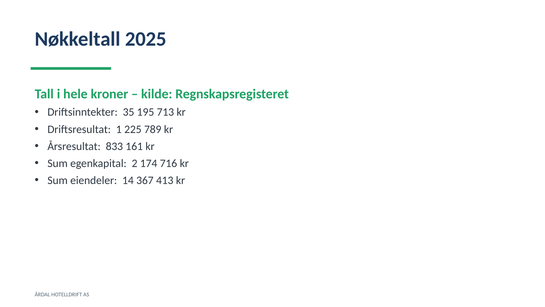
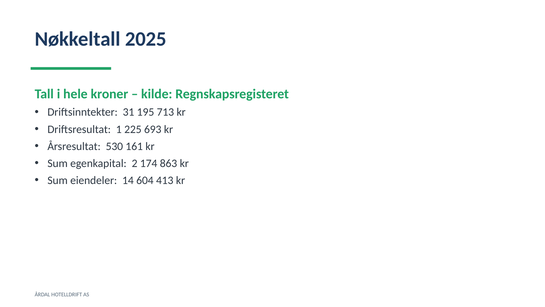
35: 35 -> 31 (129, 112)
789: 789 -> 693 (153, 129)
833: 833 -> 530 (114, 146)
716: 716 -> 863 (169, 163)
367: 367 -> 604 (145, 180)
